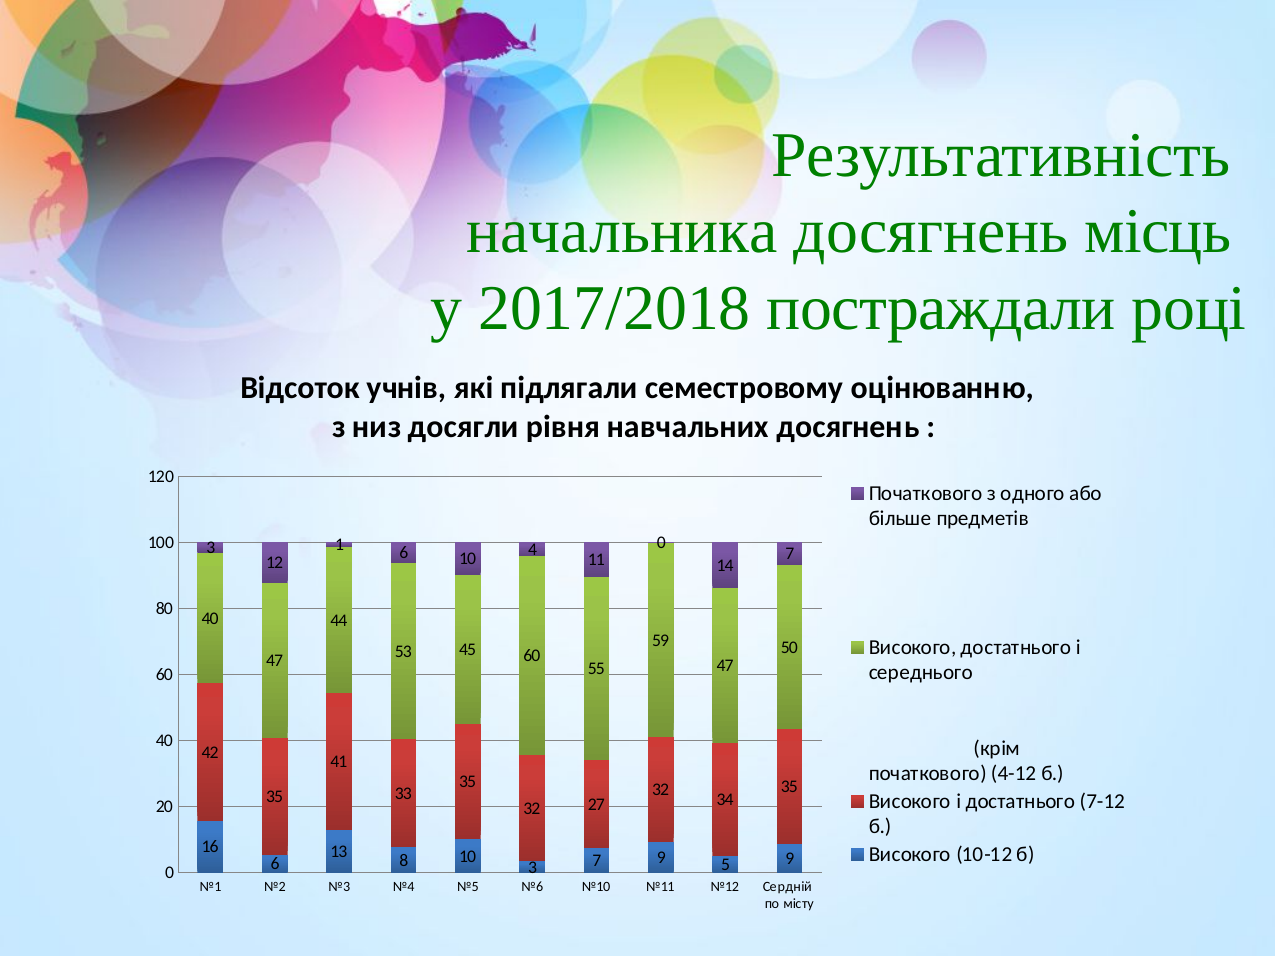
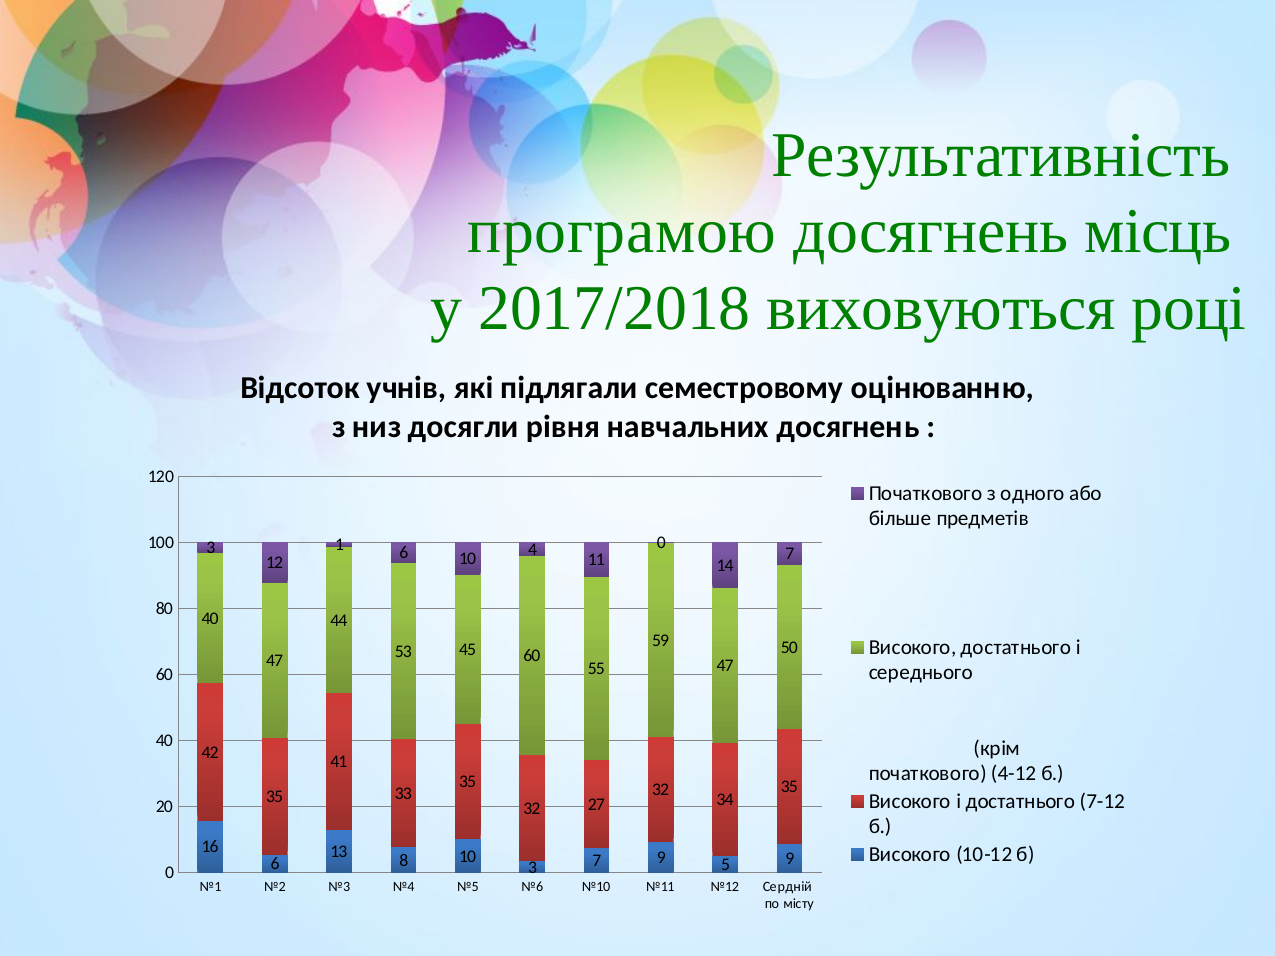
начальника: начальника -> програмою (622, 232)
постраждали: постраждали -> виховуються (941, 308)
